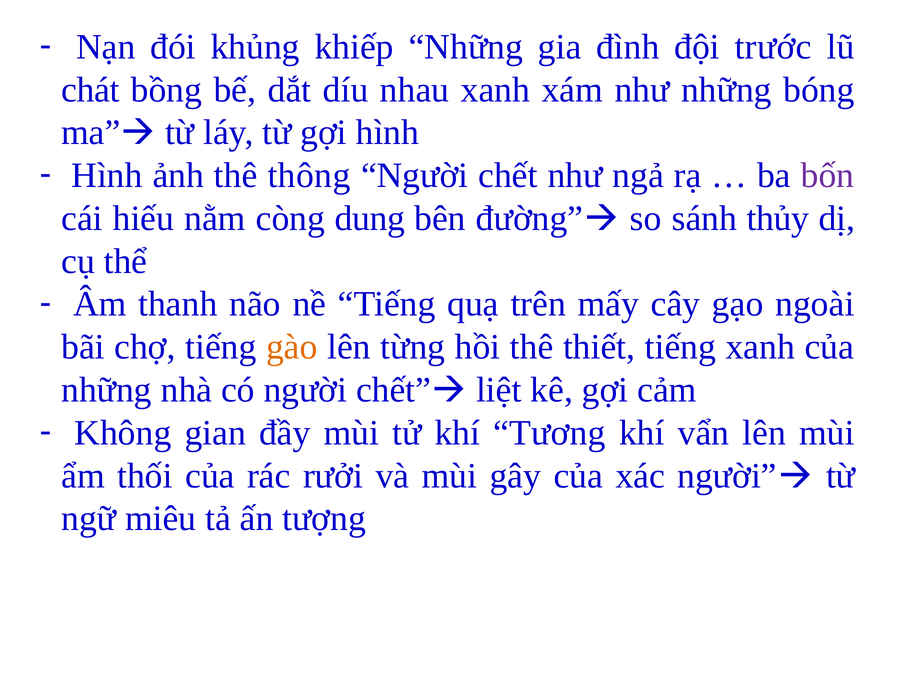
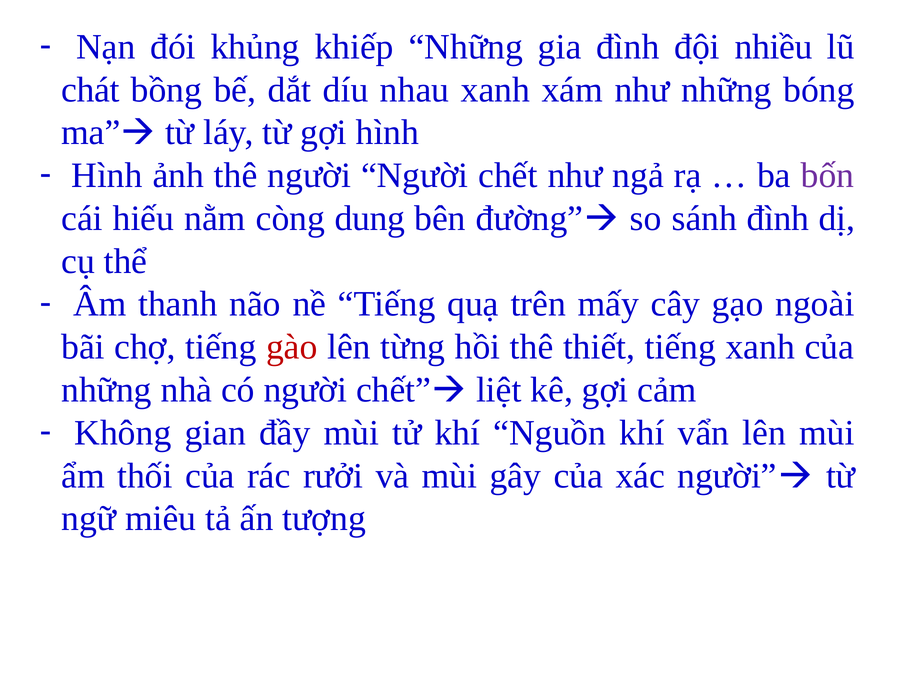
trước: trước -> nhiều (773, 47)
thê thông: thông -> người (309, 175)
sánh thủy: thủy -> đình (778, 218)
gào colour: orange -> red (292, 347)
Tương: Tương -> Nguồn (550, 433)
